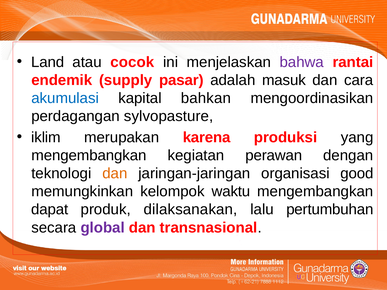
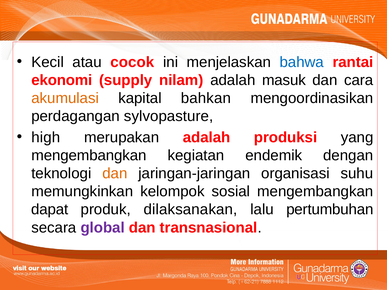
Land: Land -> Kecil (48, 62)
bahwa colour: purple -> blue (302, 62)
endemik: endemik -> ekonomi (62, 80)
pasar: pasar -> nilam (181, 80)
akumulasi colour: blue -> orange (65, 98)
iklim: iklim -> high (46, 137)
merupakan karena: karena -> adalah (207, 137)
perawan: perawan -> endemik (274, 155)
good: good -> suhu (357, 174)
waktu: waktu -> sosial (231, 192)
